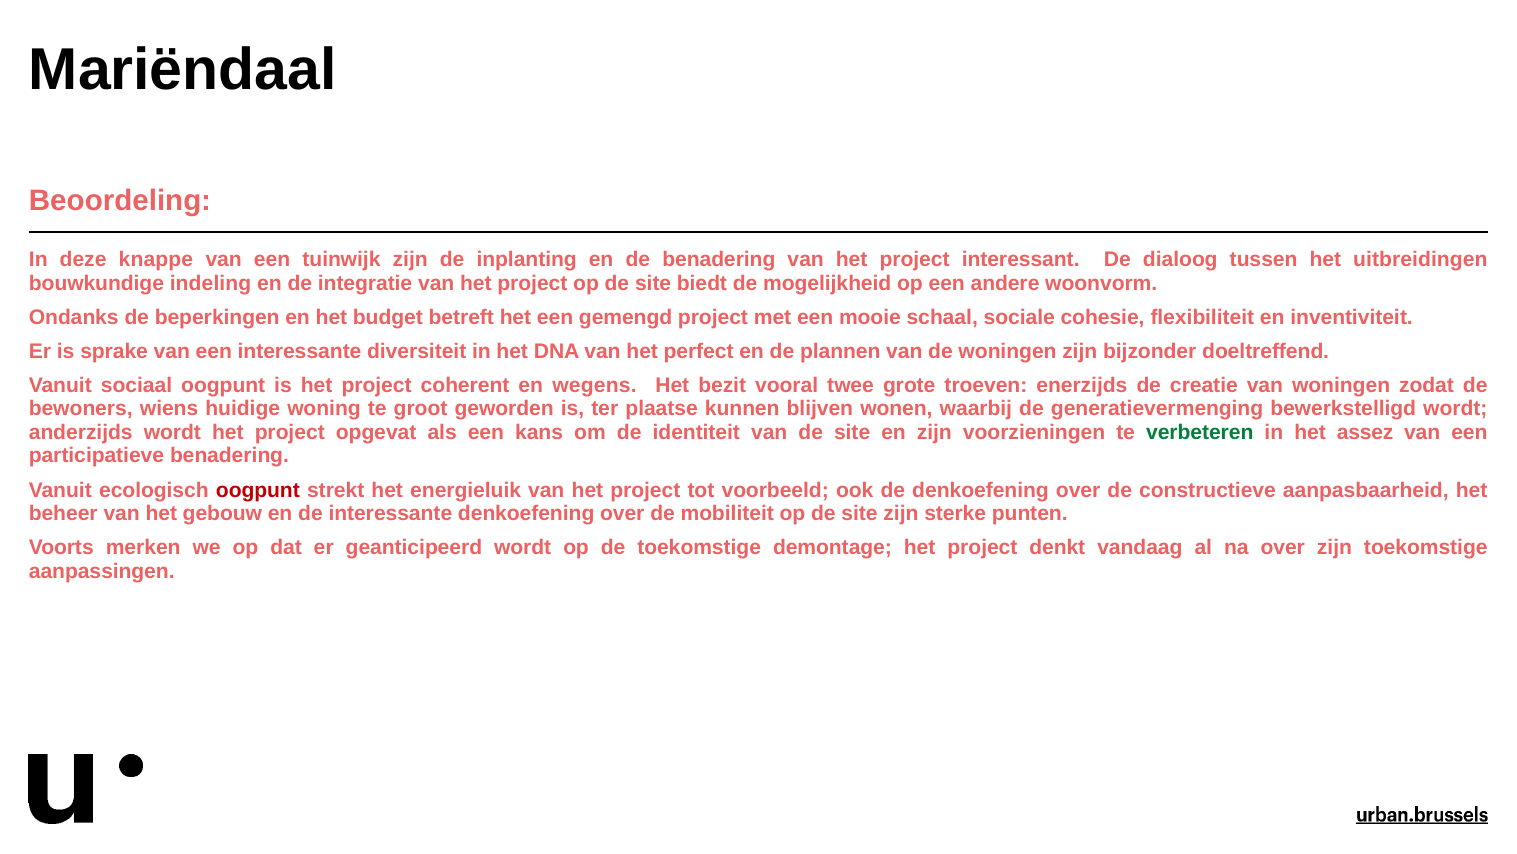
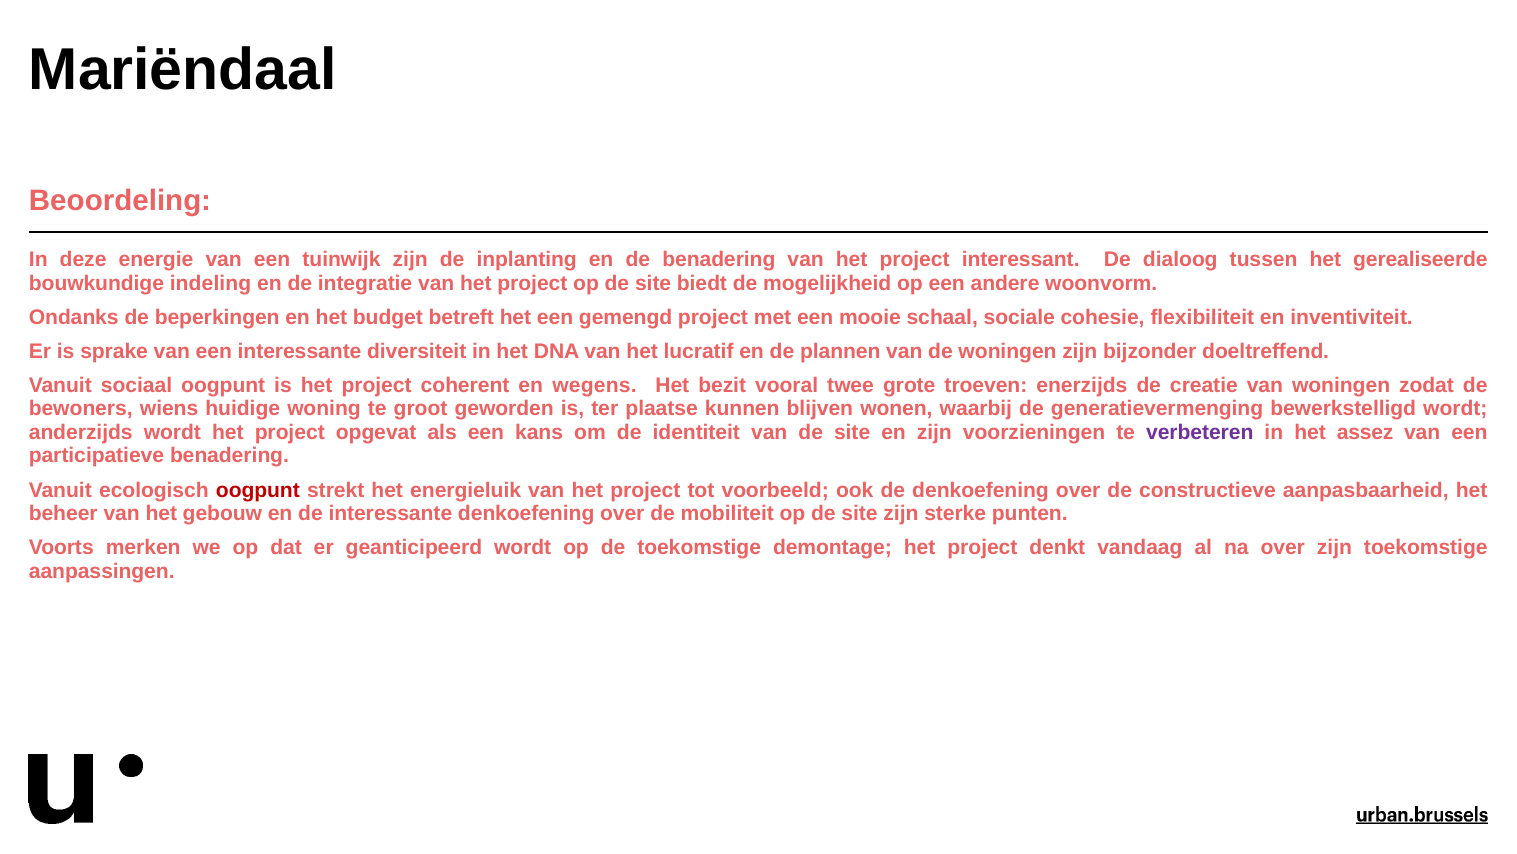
knappe: knappe -> energie (156, 259)
uitbreidingen: uitbreidingen -> gerealiseerde (1420, 259)
perfect: perfect -> lucratif (699, 351)
verbeteren colour: green -> purple (1200, 432)
